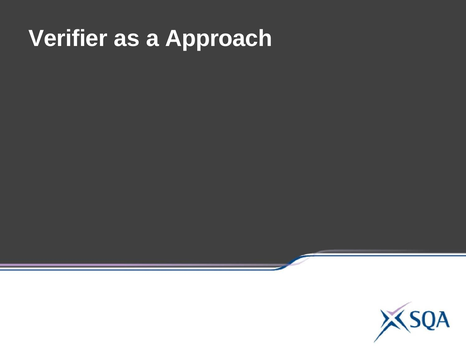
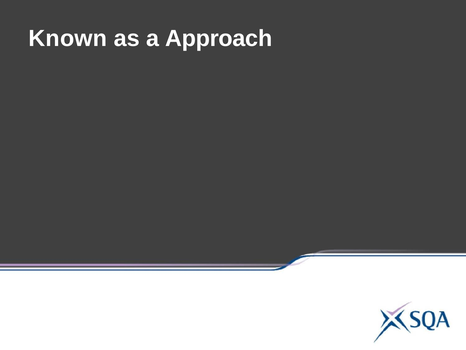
Verifier: Verifier -> Known (68, 39)
